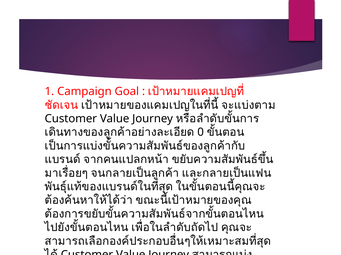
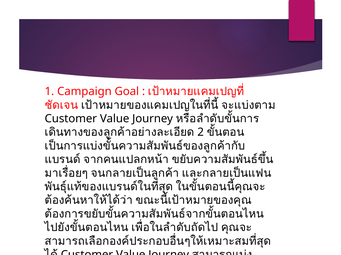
0: 0 -> 2 (201, 133)
